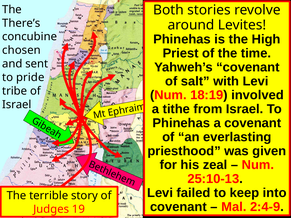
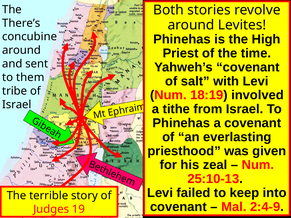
chosen: chosen -> around (22, 50)
pride: pride -> them (30, 77)
